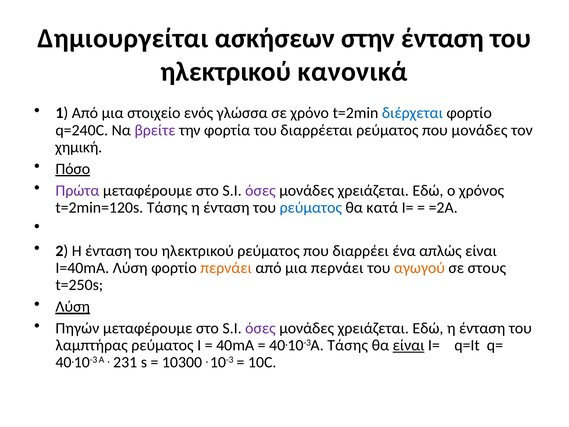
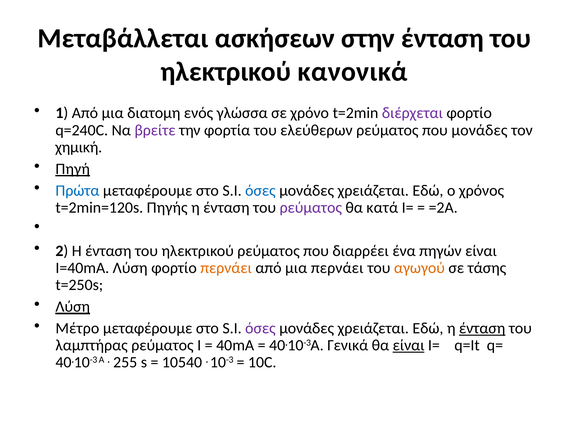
Δημιουργείται: Δημιουργείται -> Μεταβάλλεται (123, 38)
στοιχείο: στοιχείο -> διατομη (154, 113)
διέρχεται colour: blue -> purple (412, 113)
διαρρέεται: διαρρέεται -> ελεύθερων (316, 130)
Πόσο: Πόσο -> Πηγή (73, 169)
Πρώτα colour: purple -> blue (77, 190)
όσες colour: purple -> blue (260, 190)
t=2min=120s Τάσης: Τάσης -> Πηγής (167, 207)
ρεύματος colour: blue -> purple (311, 207)
απλώς: απλώς -> πηγών (440, 251)
στους: στους -> τάσης (487, 268)
Πηγών: Πηγών -> Μέτρο (77, 328)
ένταση underline: none -> present (482, 328)
40.10-3Α Τάσης: Τάσης -> Γενικά (348, 345)
231: 231 -> 255 (125, 362)
10300: 10300 -> 10540 (182, 362)
